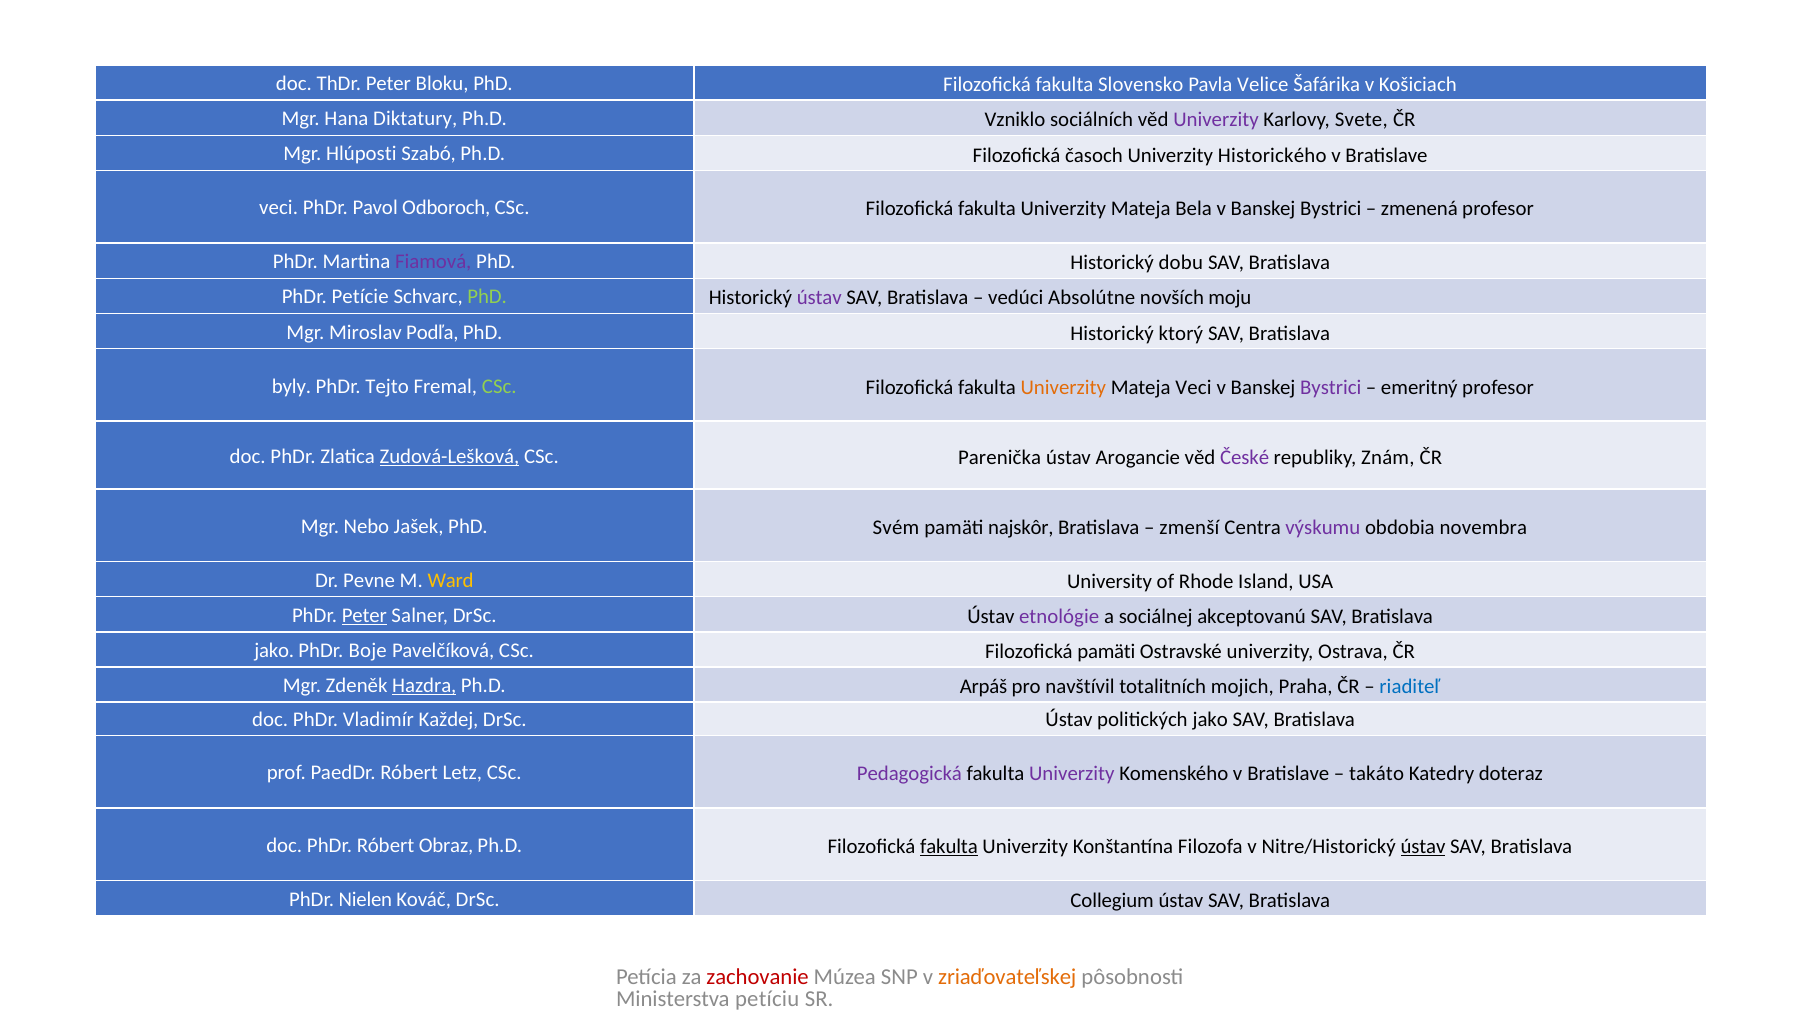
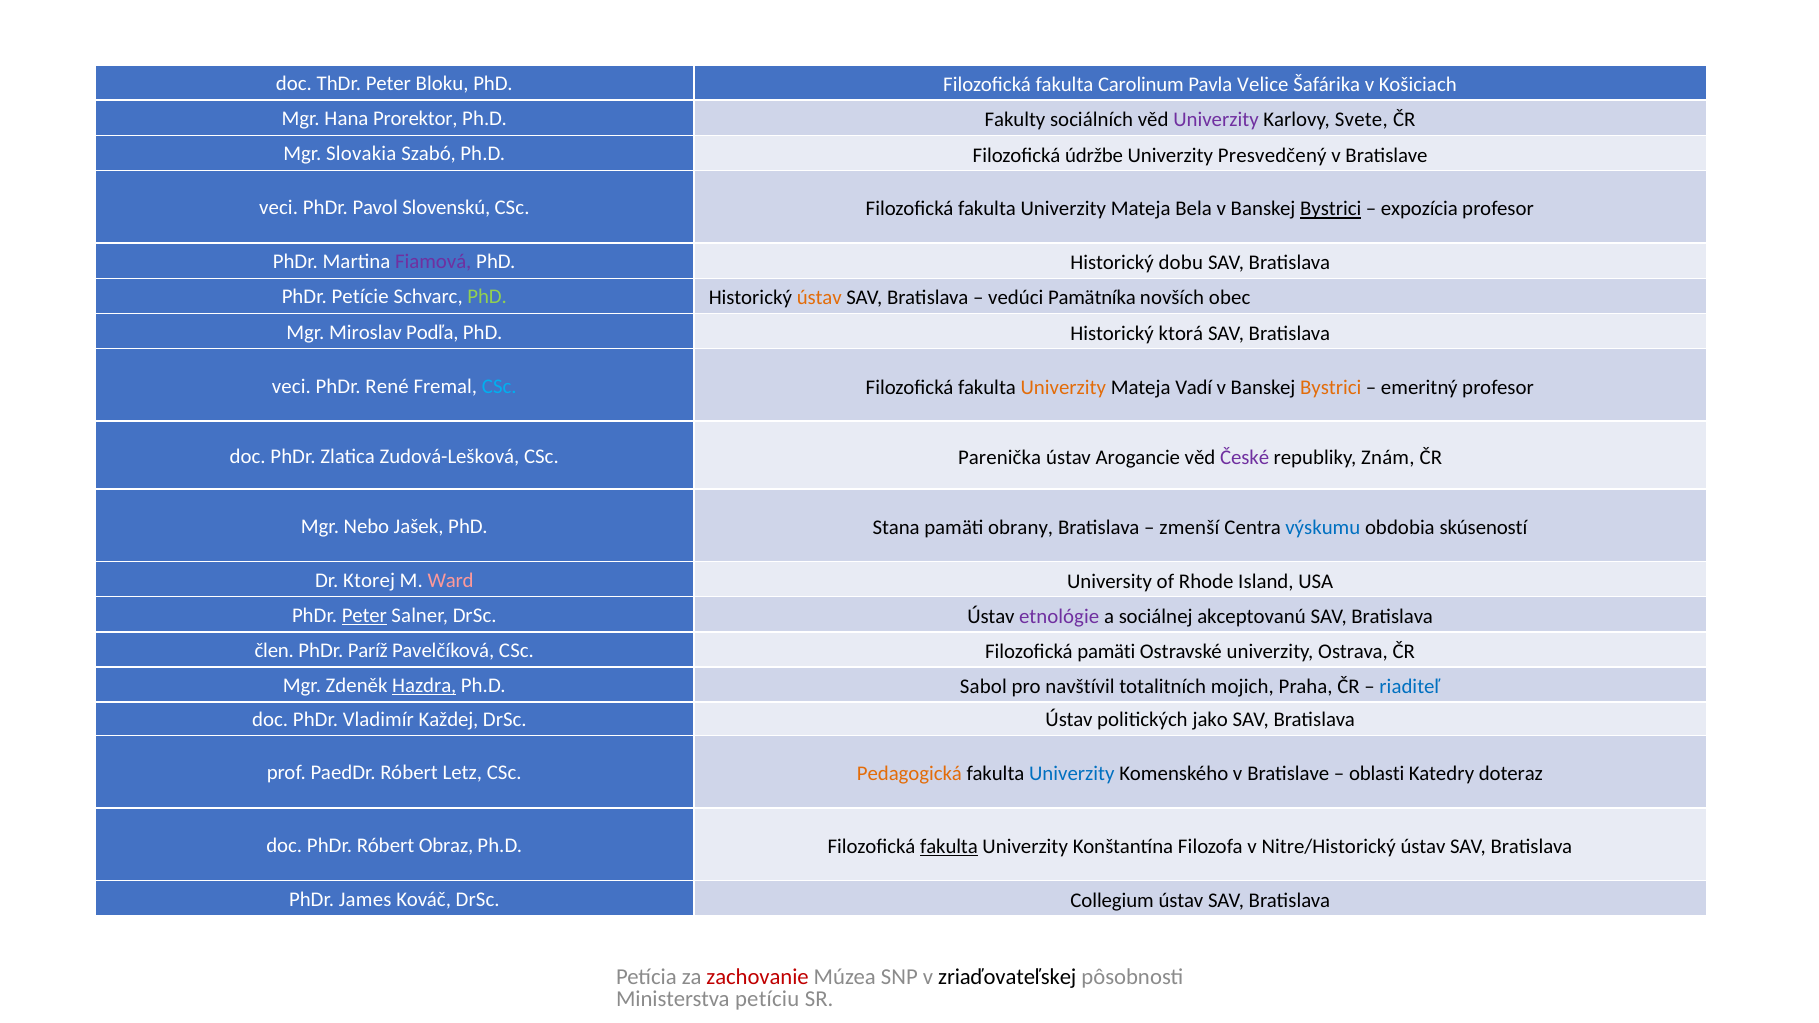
Slovensko: Slovensko -> Carolinum (1141, 85)
Diktatury: Diktatury -> Prorektor (415, 119)
Vzniklo: Vzniklo -> Fakulty (1015, 120)
Hlúposti: Hlúposti -> Slovakia (361, 154)
časoch: časoch -> údržbe (1094, 155)
Historického: Historického -> Presvedčený (1272, 155)
Odboroch: Odboroch -> Slovenskú (446, 208)
Bystrici underline: none -> present (1331, 209)
zmenená: zmenená -> expozícia (1419, 209)
ústav colour: purple -> orange (819, 298)
Absolútne: Absolútne -> Pamätníka (1092, 298)
moju: moju -> obec (1230, 298)
ktorý: ktorý -> ktorá (1181, 333)
byly: byly -> veci (291, 386)
Tejto: Tejto -> René (387, 386)
CSc colour: light green -> light blue (499, 386)
Mateja Veci: Veci -> Vadí (1194, 387)
Bystrici colour: purple -> orange (1331, 387)
Zudová-Lešková underline: present -> none (449, 456)
Svém: Svém -> Stana (896, 527)
najskôr: najskôr -> obrany (1021, 527)
výskumu colour: purple -> blue (1323, 527)
novembra: novembra -> skúseností (1483, 527)
Pevne: Pevne -> Ktorej (369, 580)
Ward colour: yellow -> pink (451, 580)
jako: jako -> člen (274, 651)
Boje: Boje -> Paríž (368, 651)
Arpáš: Arpáš -> Sabol (983, 687)
Pedagogická colour: purple -> orange (909, 774)
Univerzity colour: purple -> blue (1072, 774)
takáto: takáto -> oblasti (1377, 774)
ústav underline: present -> none (1423, 847)
Nielen: Nielen -> James (365, 899)
zriaďovateľskej colour: orange -> black (1007, 977)
